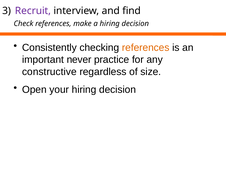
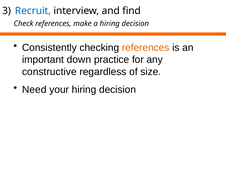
Recruit colour: purple -> blue (33, 11)
never: never -> down (79, 59)
Open: Open -> Need (34, 89)
